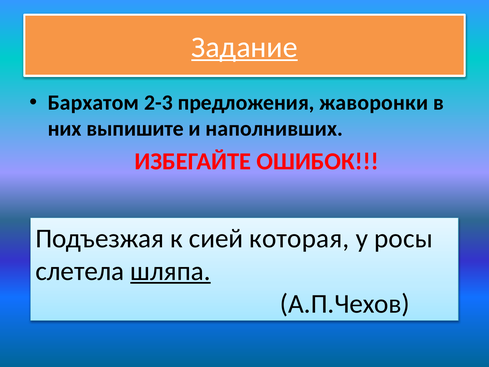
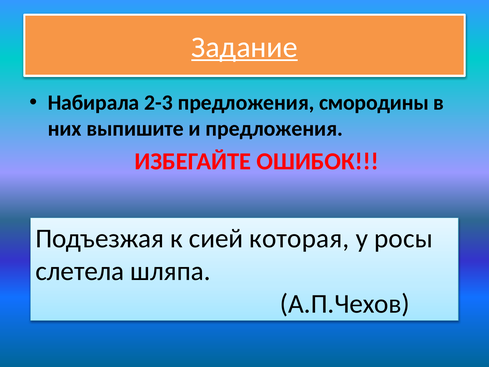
Бархатом: Бархатом -> Набирала (94, 103)
жаворонки: жаворонки -> смородины (374, 103)
и наполнивших: наполнивших -> предложения (274, 129)
шляпа underline: present -> none (171, 271)
